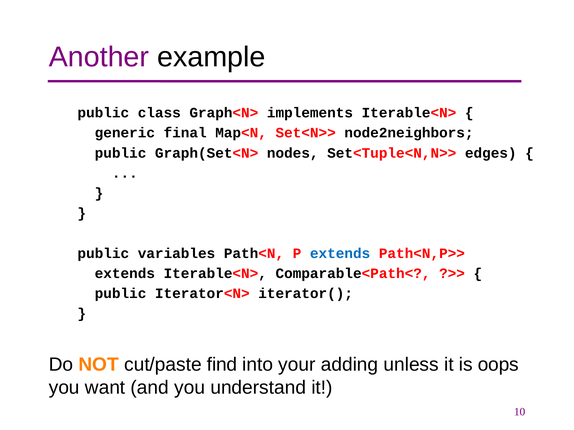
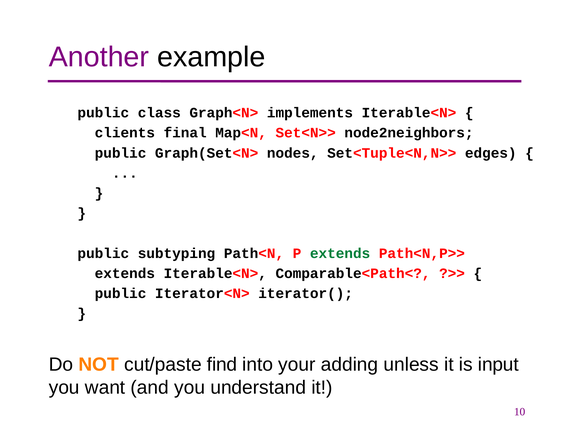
generic: generic -> clients (125, 133)
variables: variables -> subtyping (177, 254)
extends colour: blue -> green (340, 254)
oops: oops -> input (498, 365)
